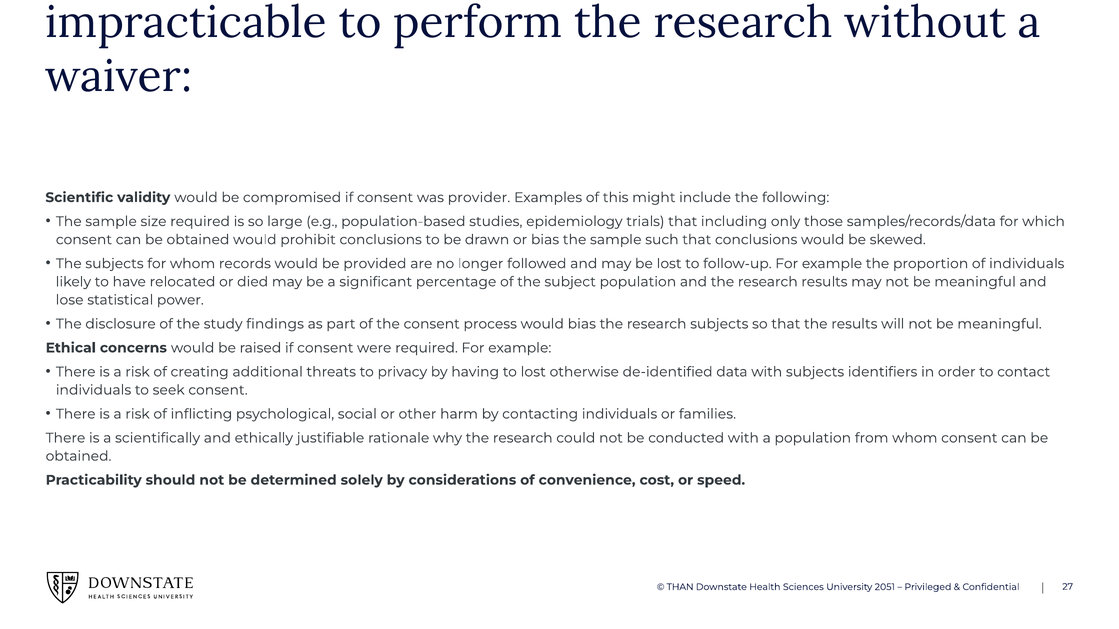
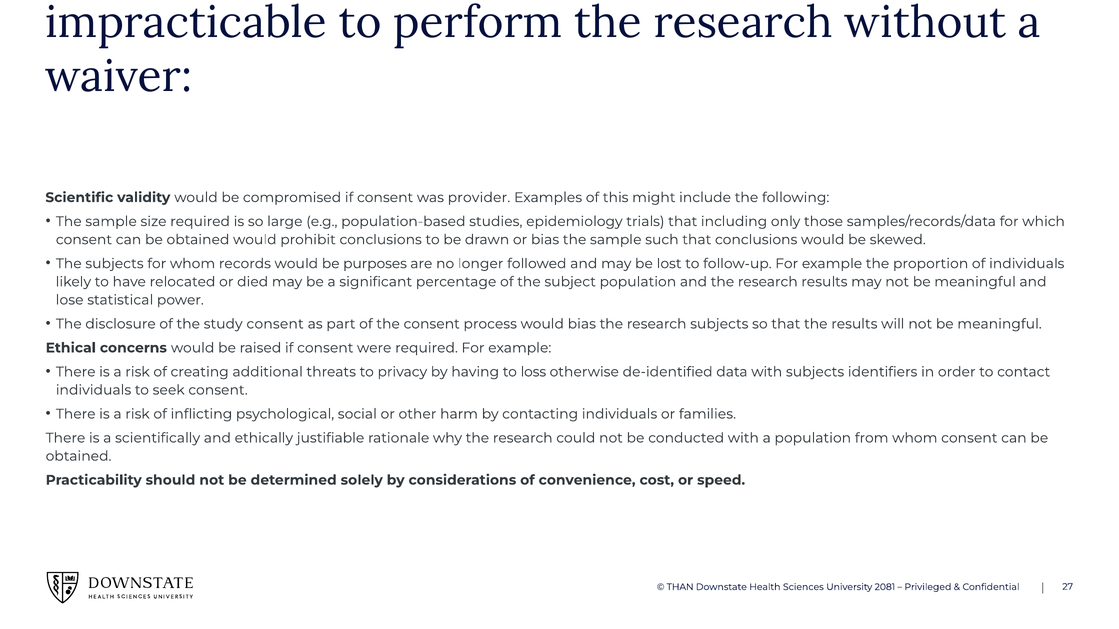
provided: provided -> purposes (375, 264)
study findings: findings -> consent (275, 324)
to lost: lost -> loss (533, 372)
2051: 2051 -> 2081 (885, 587)
